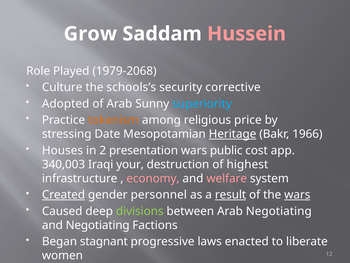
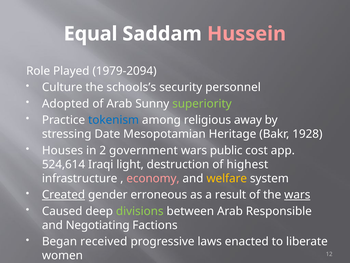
Grow: Grow -> Equal (91, 34)
1979-2068: 1979-2068 -> 1979-2094 (125, 71)
corrective: corrective -> personnel (233, 87)
superiority colour: light blue -> light green (202, 103)
tokenism colour: orange -> blue (114, 120)
price: price -> away (248, 120)
Heritage underline: present -> none (233, 134)
1966: 1966 -> 1928 (307, 134)
presentation: presentation -> government (143, 150)
340,003: 340,003 -> 524,614 (64, 164)
your: your -> light (130, 164)
welfare colour: pink -> yellow (227, 178)
personnel: personnel -> erroneous (159, 194)
result underline: present -> none (231, 194)
Arab Negotiating: Negotiating -> Responsible (279, 211)
stagnant: stagnant -> received (104, 241)
